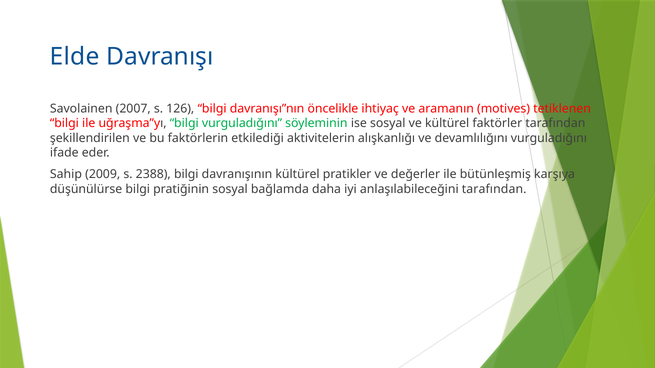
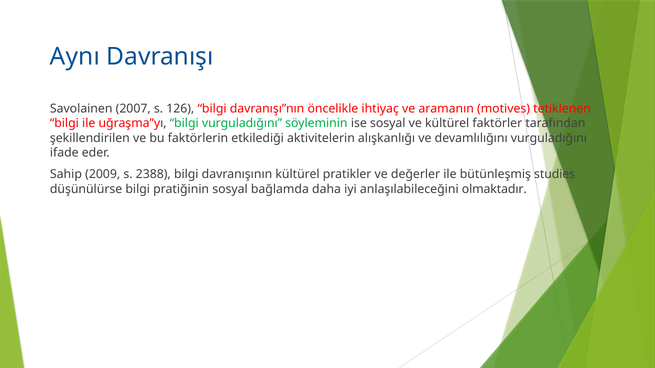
Elde: Elde -> Aynı (75, 57)
karşıya: karşıya -> studies (555, 175)
anlaşılabileceğini tarafından: tarafından -> olmaktadır (494, 189)
